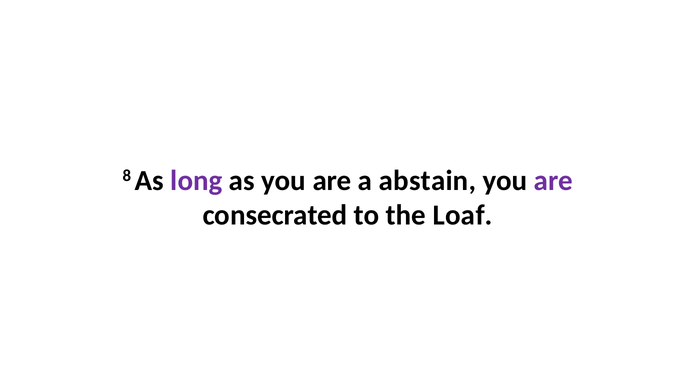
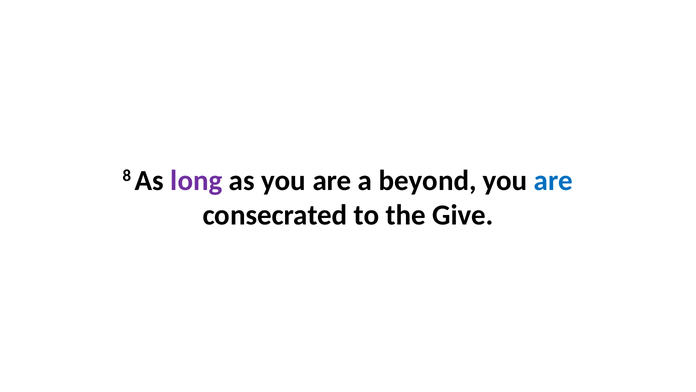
abstain: abstain -> beyond (428, 180)
are colour: purple -> blue (553, 180)
Loaf: Loaf -> Give (463, 215)
